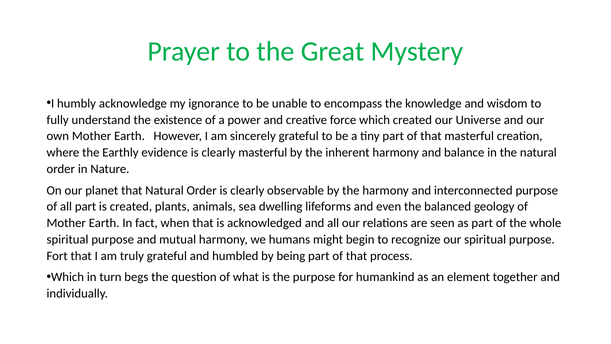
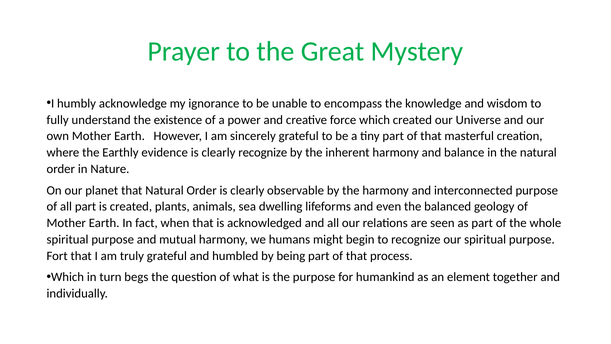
clearly masterful: masterful -> recognize (263, 152)
